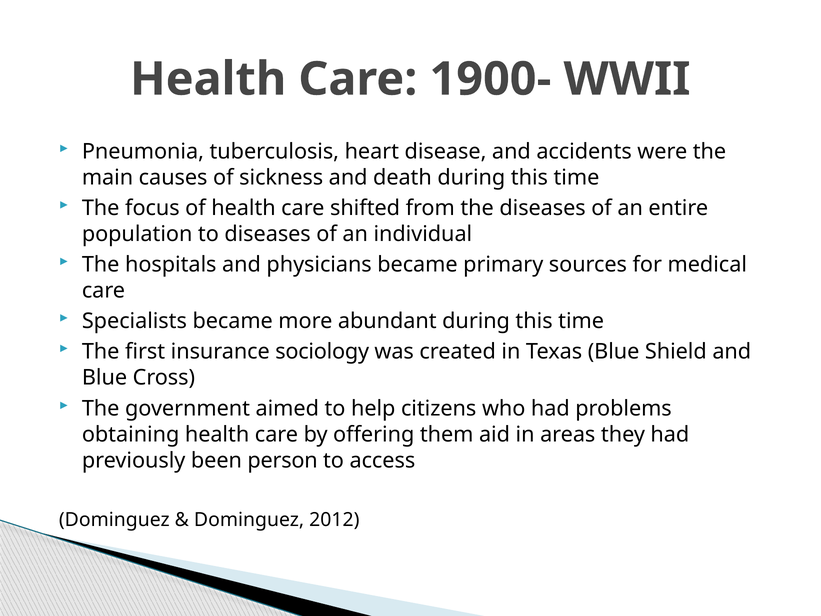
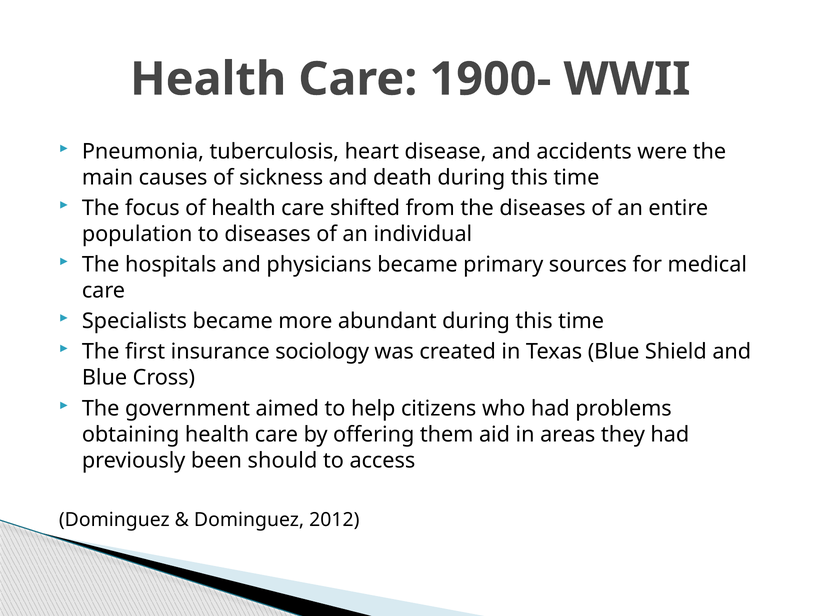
person: person -> should (282, 460)
